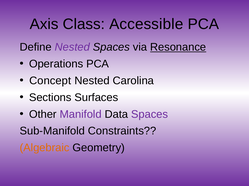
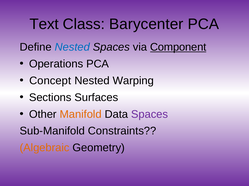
Axis: Axis -> Text (44, 24)
Accessible: Accessible -> Barycenter (146, 24)
Nested colour: purple -> blue (72, 47)
Resonance: Resonance -> Component (178, 47)
Carolina: Carolina -> Warping (133, 81)
Manifold colour: purple -> orange (81, 115)
